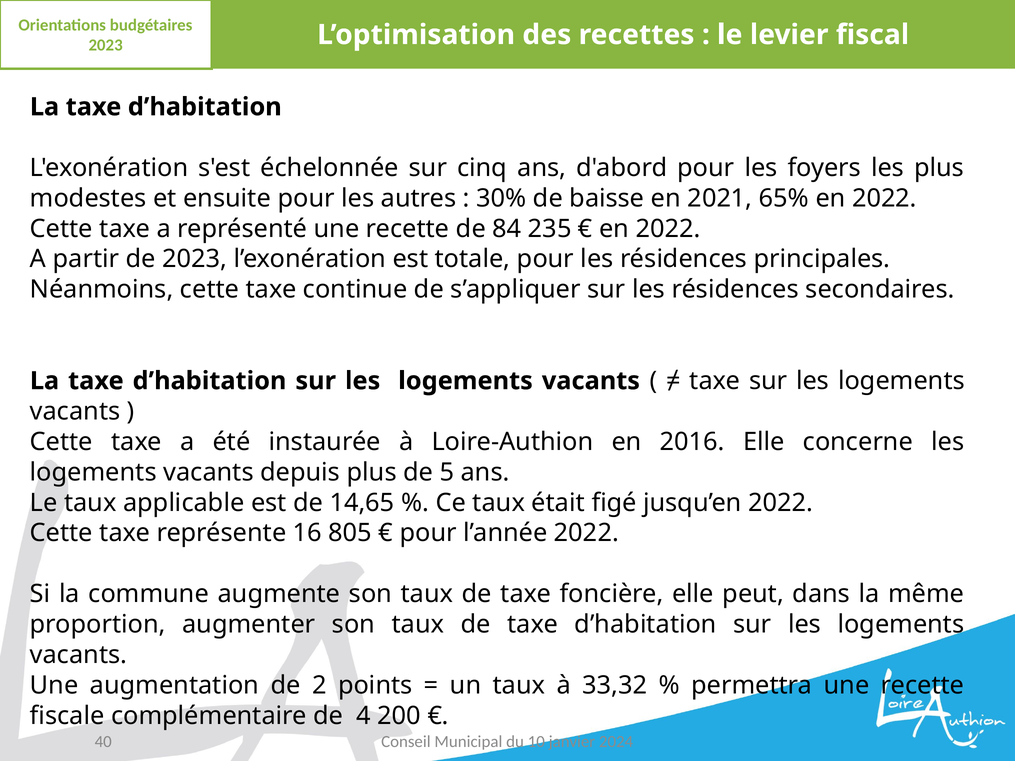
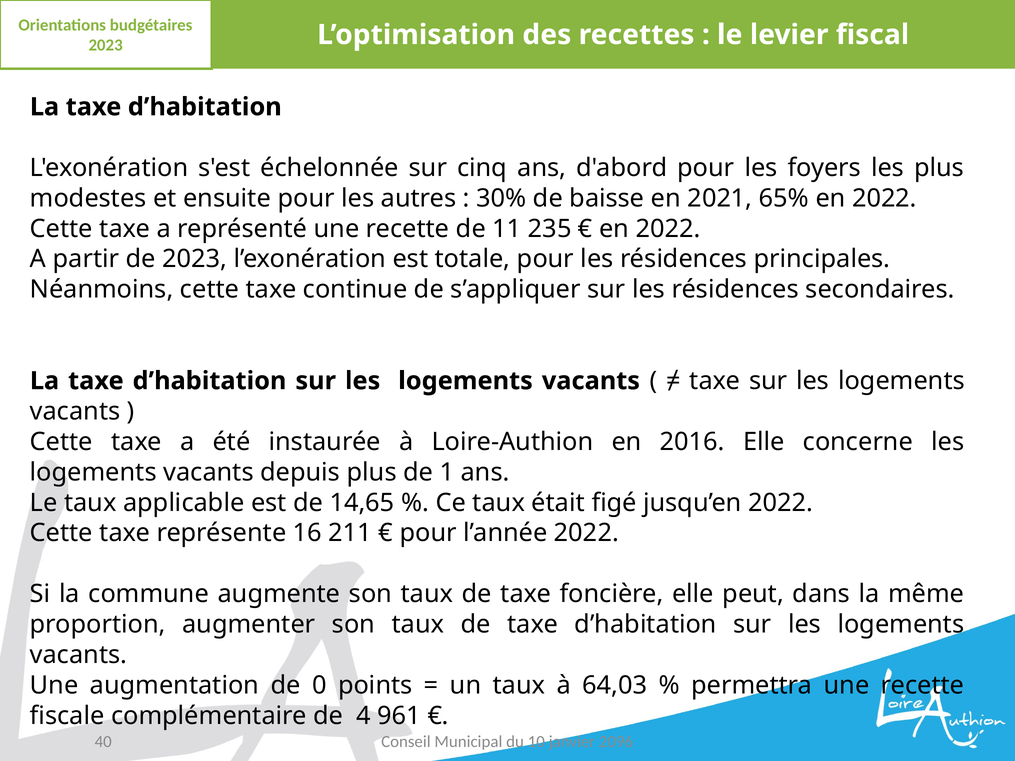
84: 84 -> 11 (507, 229)
5: 5 -> 1 (447, 472)
805: 805 -> 211 (350, 533)
2: 2 -> 0 (319, 686)
33,32: 33,32 -> 64,03 (615, 686)
200: 200 -> 961 (399, 716)
2024: 2024 -> 2096 (616, 742)
